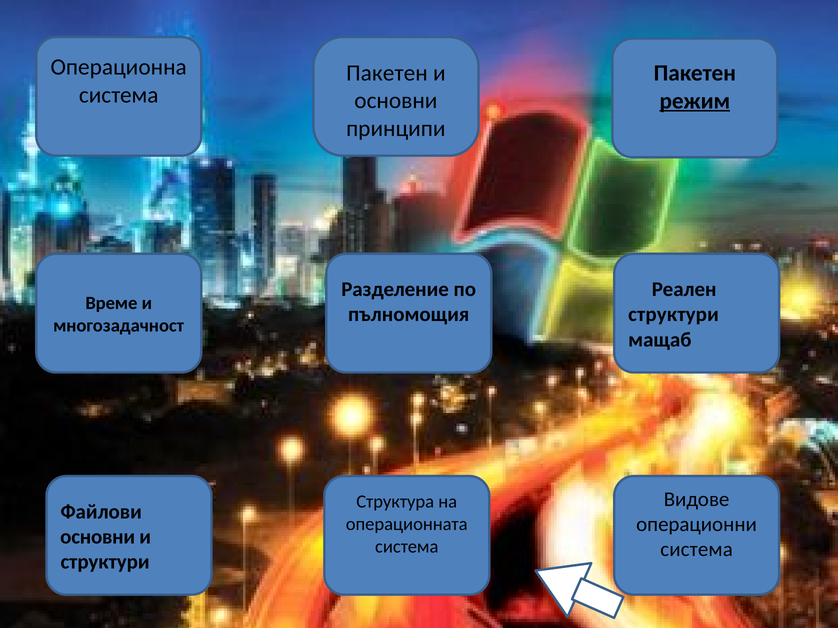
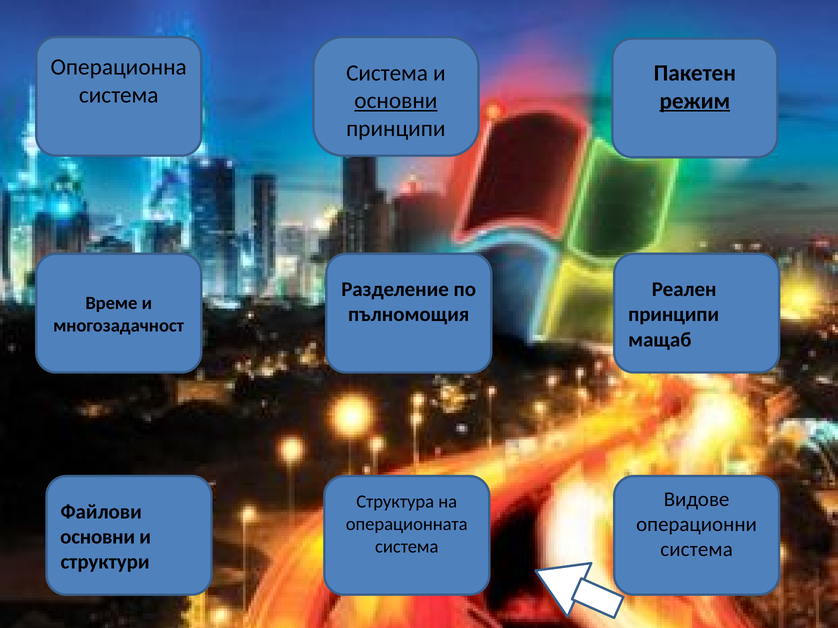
Пакетен: Пакетен -> Система (387, 73)
основни underline: none -> present (396, 101)
структури: структури -> принципи (674, 315)
